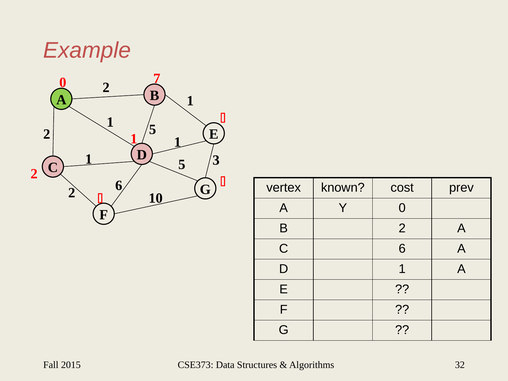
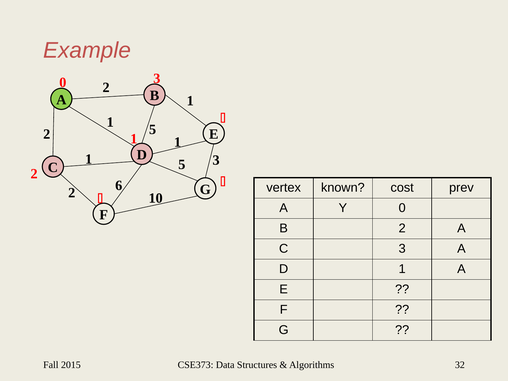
0 7: 7 -> 3 (157, 79)
C 6: 6 -> 3 (402, 249)
